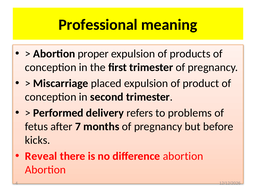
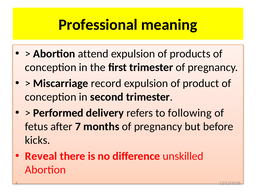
proper: proper -> attend (93, 54)
placed: placed -> record (106, 83)
problems: problems -> following (190, 113)
difference abortion: abortion -> unskilled (183, 156)
